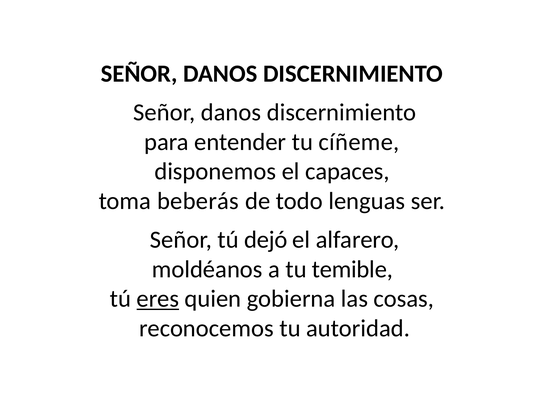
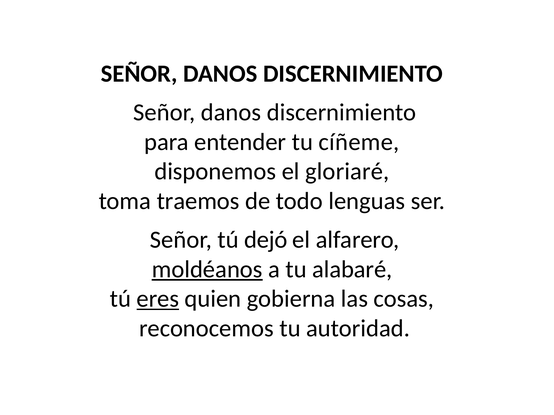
capaces: capaces -> gloriaré (347, 172)
beberás: beberás -> traemos (198, 201)
moldéanos underline: none -> present (207, 270)
temible: temible -> alabaré (352, 270)
